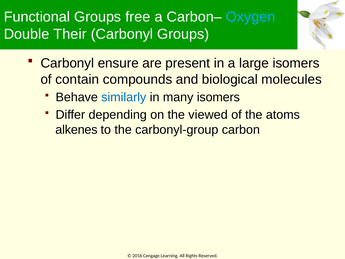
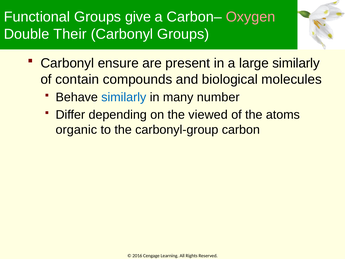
free: free -> give (138, 17)
Oxygen colour: light blue -> pink (251, 17)
large isomers: isomers -> similarly (296, 63)
many isomers: isomers -> number (218, 97)
alkenes: alkenes -> organic (76, 130)
